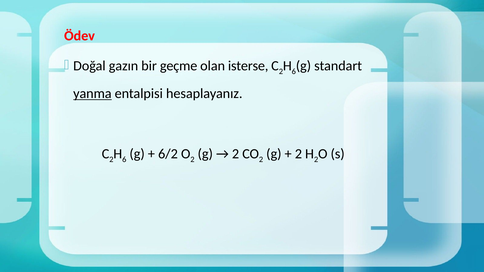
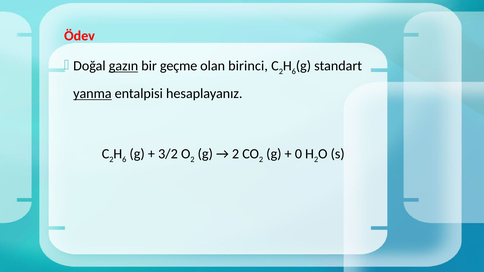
gazın underline: none -> present (124, 66)
isterse: isterse -> birinci (248, 66)
6/2: 6/2 -> 3/2 (168, 154)
2: 2 -> 0 (298, 154)
